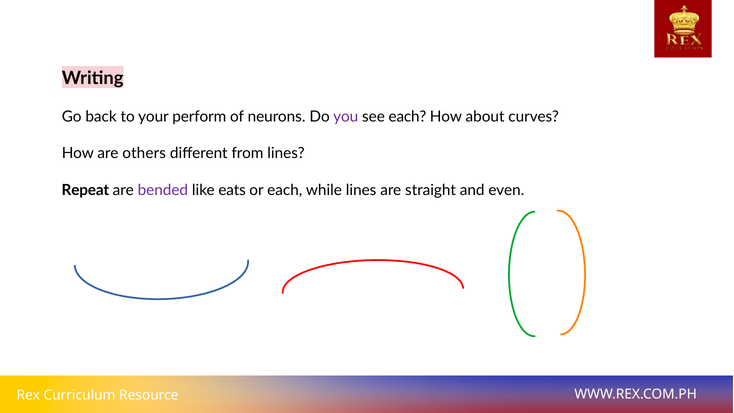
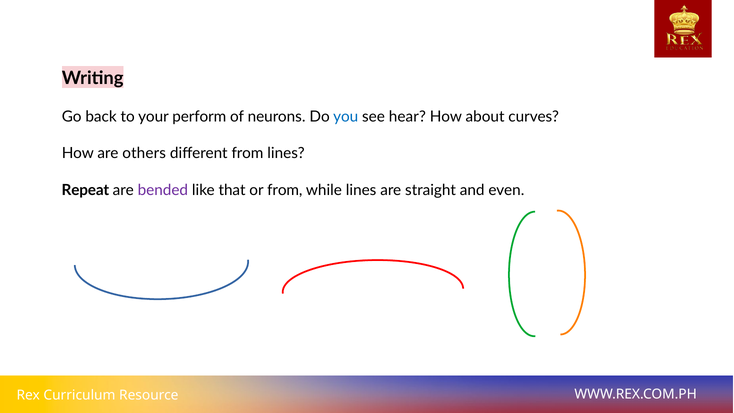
you colour: purple -> blue (346, 117)
see each: each -> hear (407, 117)
eats: eats -> that (232, 190)
or each: each -> from (285, 190)
